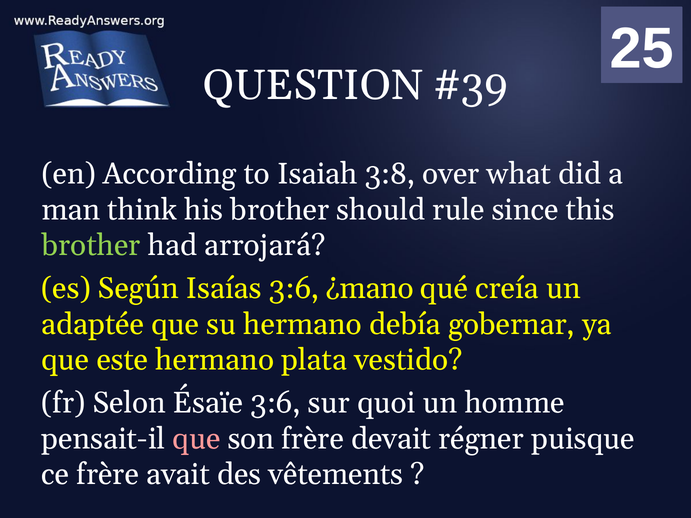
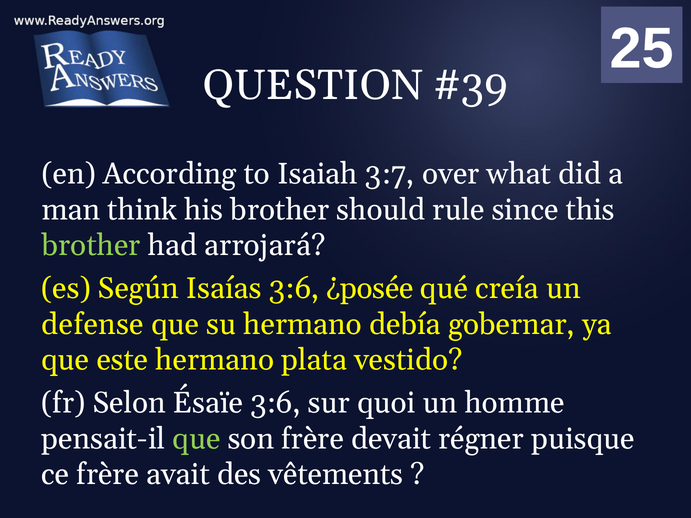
3:8: 3:8 -> 3:7 (390, 174)
¿mano: ¿mano -> ¿posée (370, 289)
adaptée: adaptée -> defense (93, 324)
que colour: pink -> light green (196, 439)
